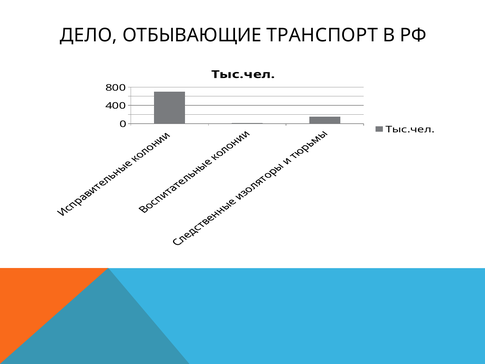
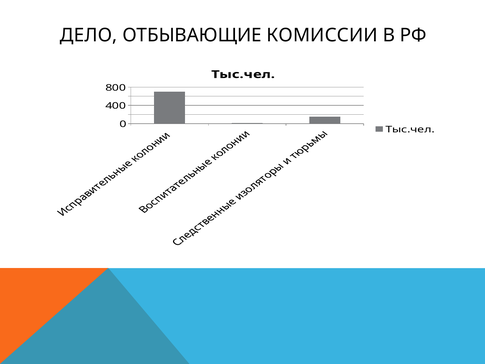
ТРАНСПОРТ: ТРАНСПОРТ -> КОМИССИИ (322, 35)
